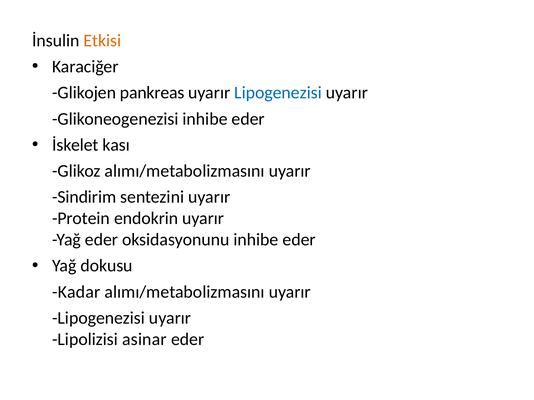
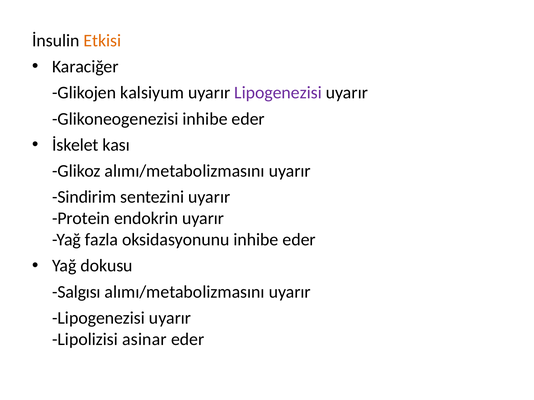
pankreas: pankreas -> kalsiyum (152, 93)
Lipogenezisi colour: blue -> purple (278, 93)
Yağ eder: eder -> fazla (102, 240)
Kadar: Kadar -> Salgısı (76, 292)
